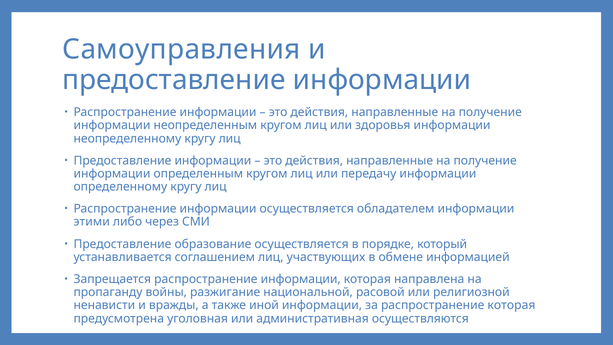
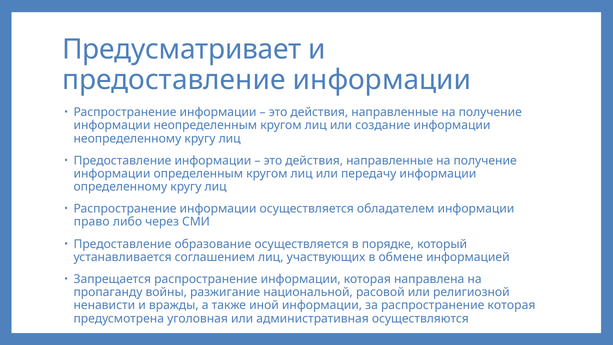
Самоуправления: Самоуправления -> Предусматривает (182, 49)
здоровья: здоровья -> создание (383, 125)
этими: этими -> право (92, 222)
